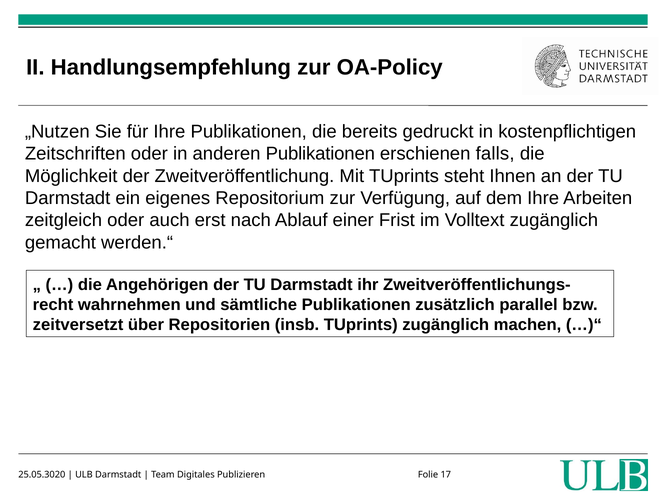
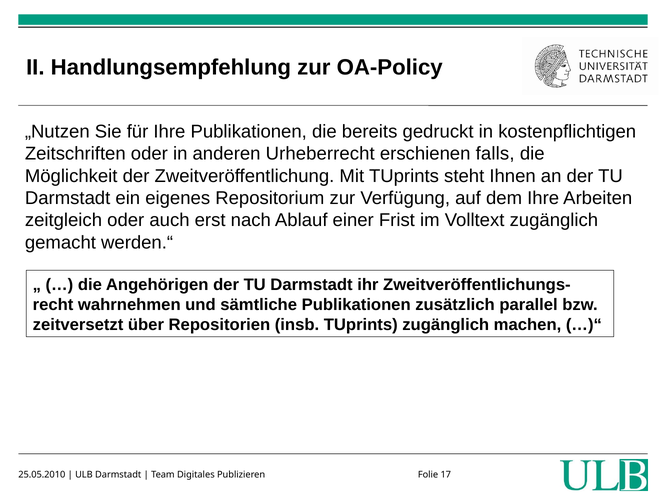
anderen Publikationen: Publikationen -> Urheberrecht (320, 154)
25.05.3020: 25.05.3020 -> 25.05.2010 (42, 475)
